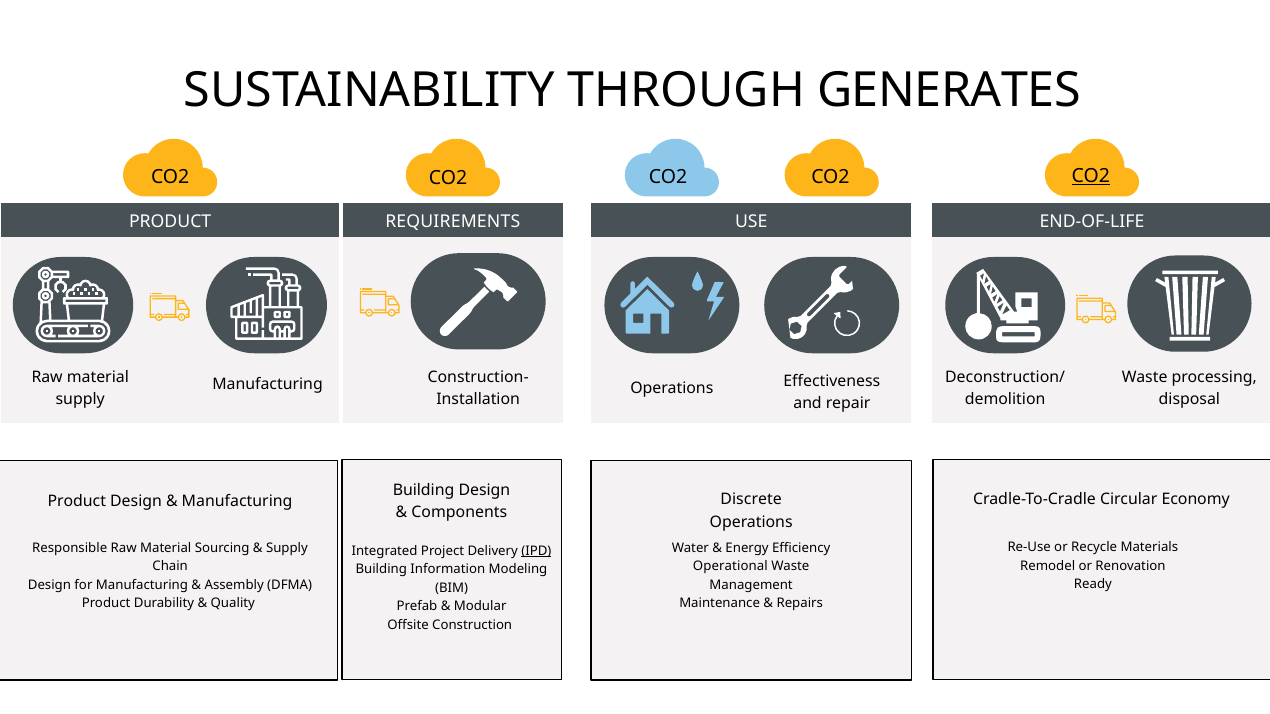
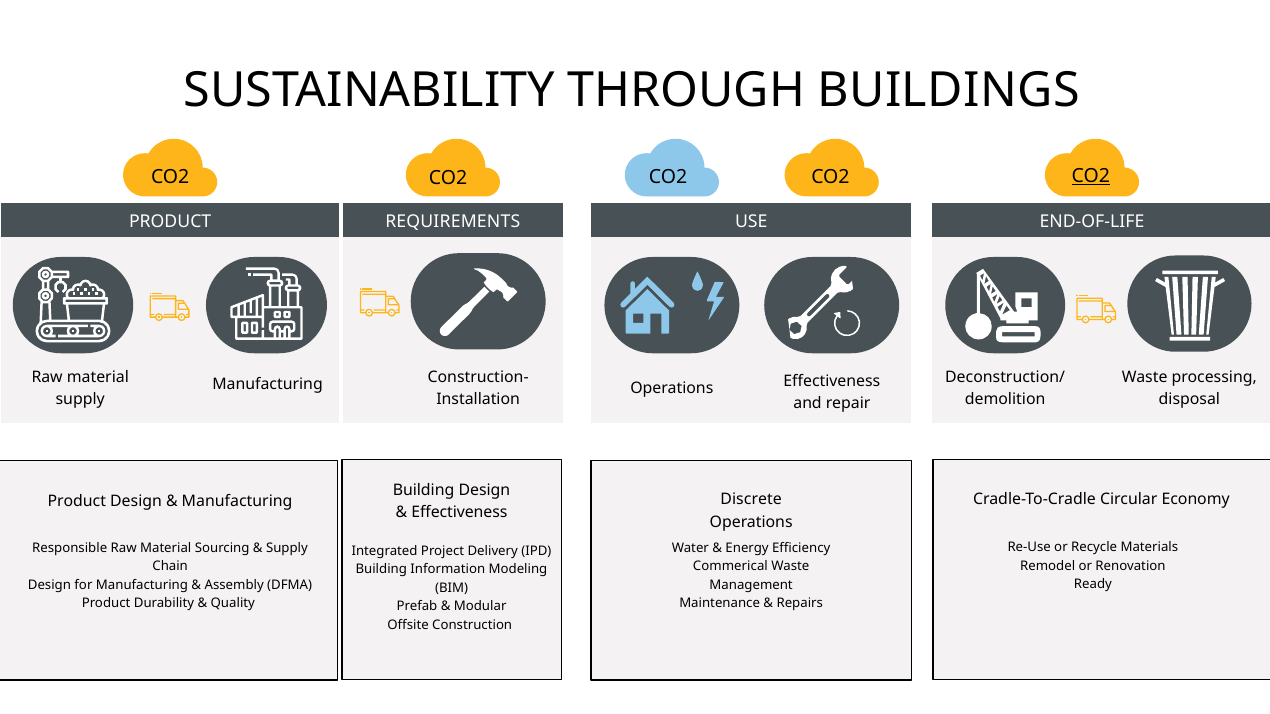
GENERATES: GENERATES -> BUILDINGS (949, 91)
Components: Components -> Effectiveness (459, 513)
IPD underline: present -> none (536, 551)
Operational: Operational -> Commerical (730, 567)
